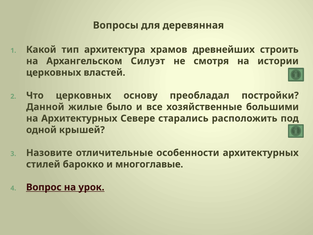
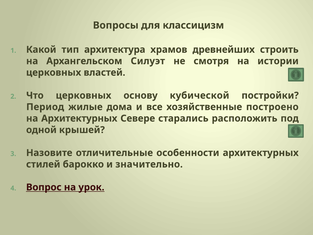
деревянная: деревянная -> классицизм (193, 25)
преобладал: преобладал -> кубической (200, 95)
Данной: Данной -> Период (45, 107)
было: было -> дома (119, 107)
большими: большими -> построено (272, 107)
многоглавые: многоглавые -> значительно (149, 164)
